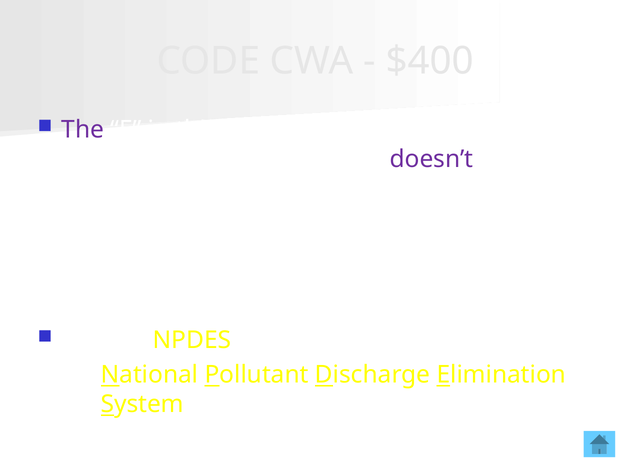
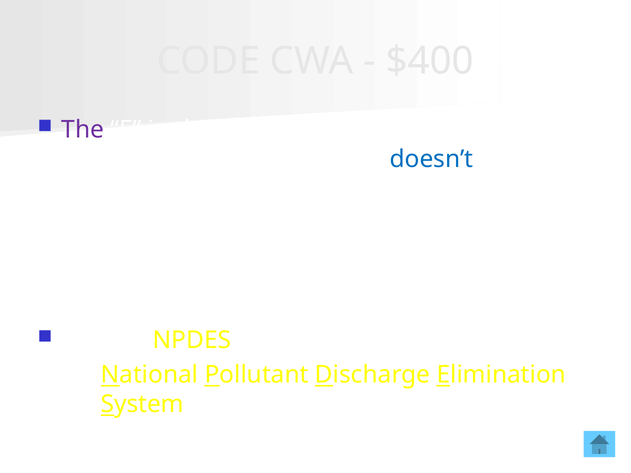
doesn’t colour: purple -> blue (432, 159)
